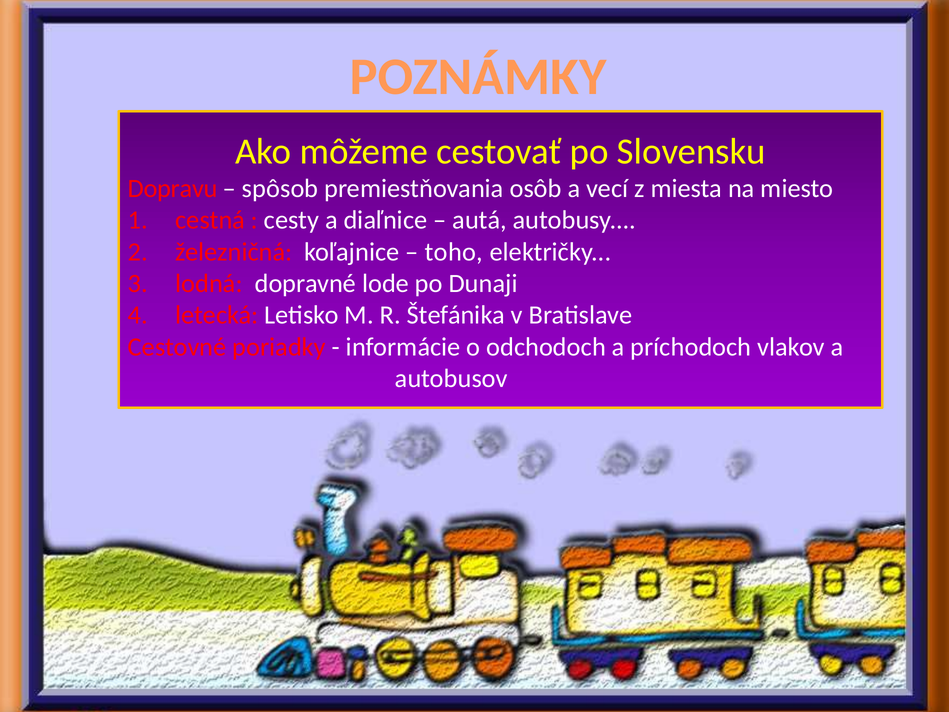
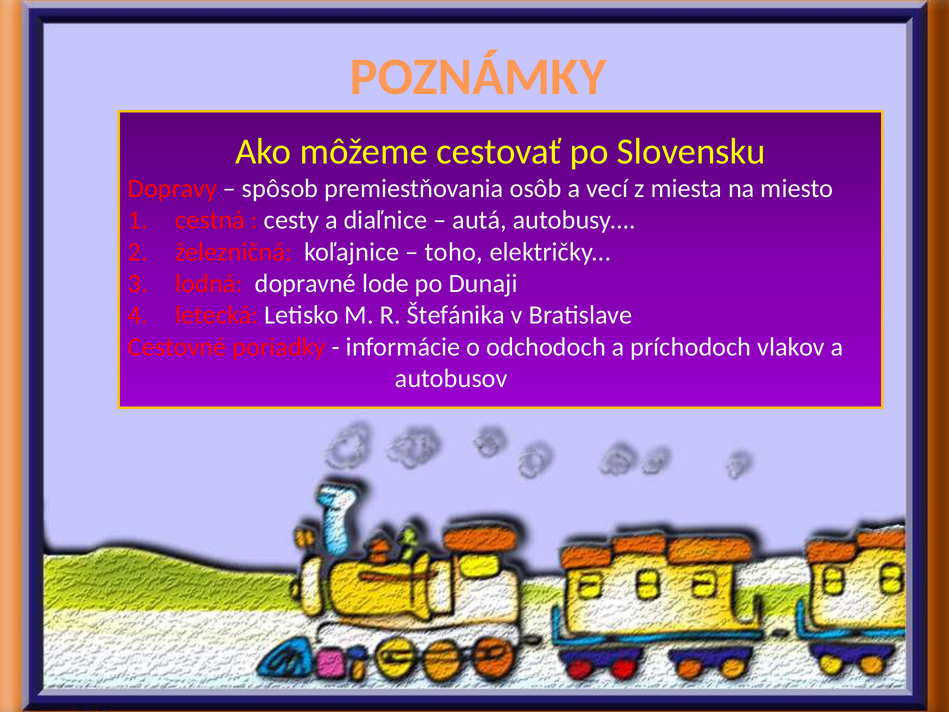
Dopravu: Dopravu -> Dopravy (172, 189)
